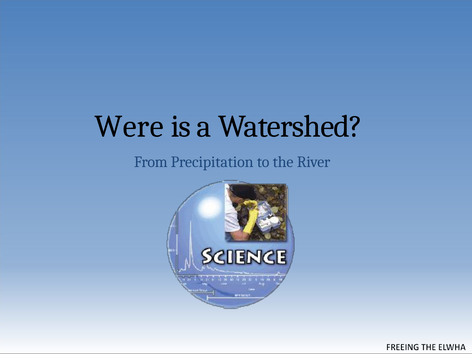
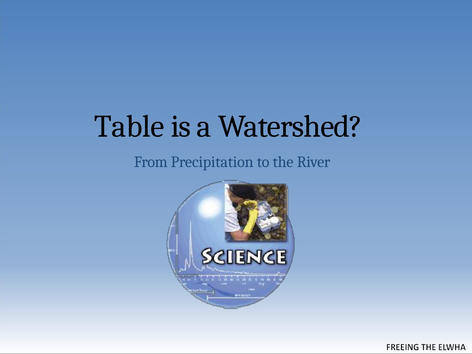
Were: Were -> Table (129, 126)
